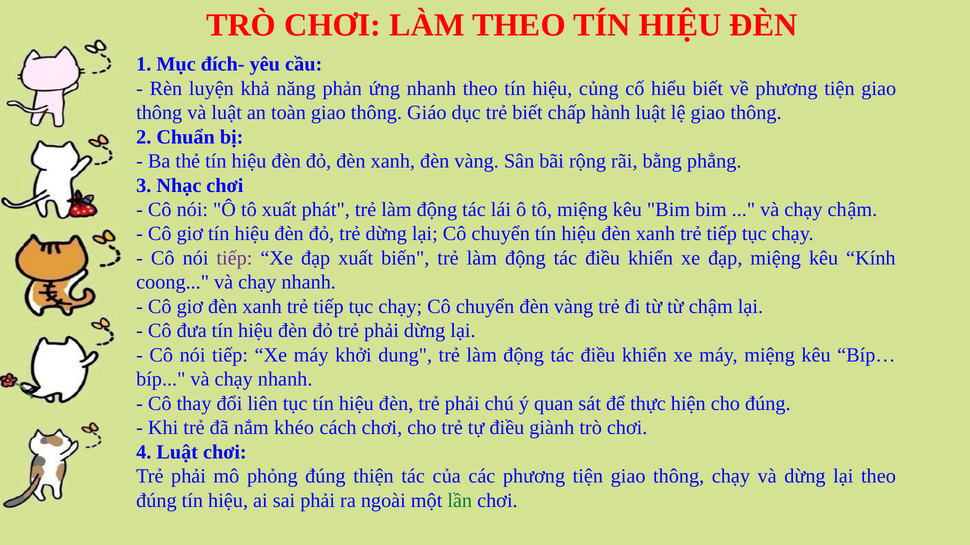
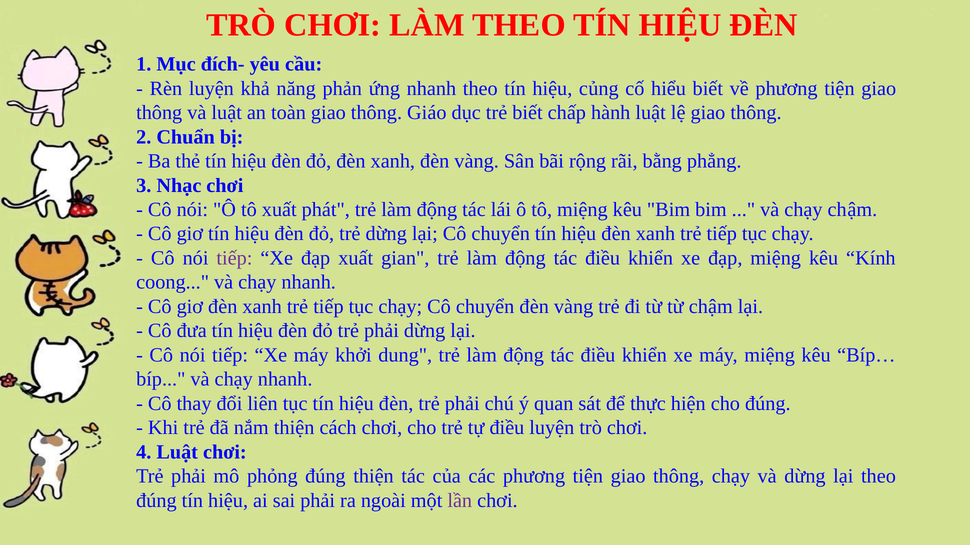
biến: biến -> gian (405, 258)
nắm khéo: khéo -> thiện (294, 428)
điều giành: giành -> luyện (552, 428)
lần colour: green -> purple (460, 501)
